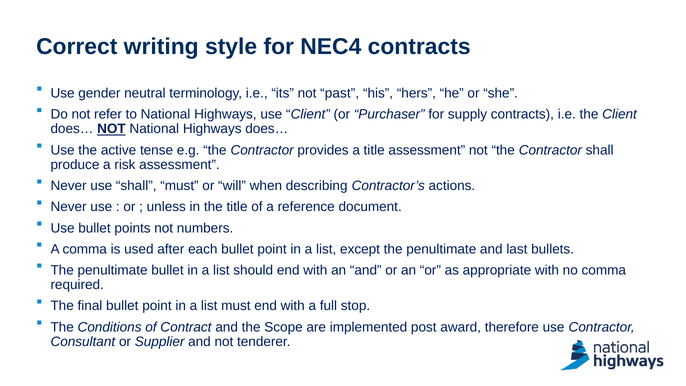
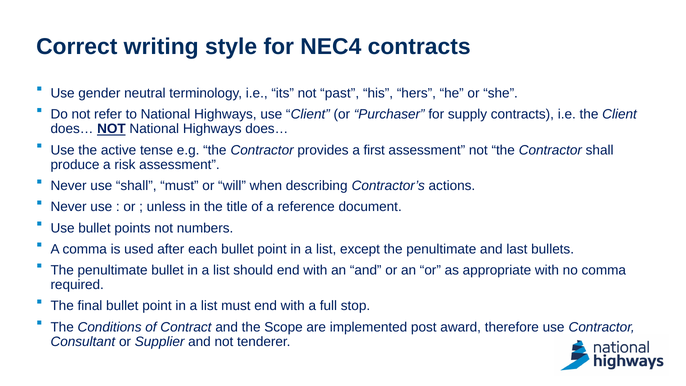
a title: title -> first (374, 150)
